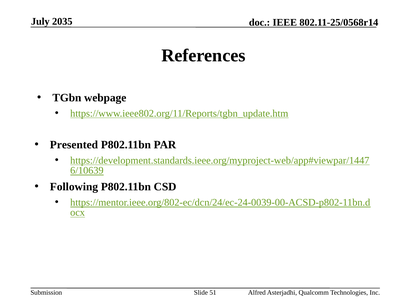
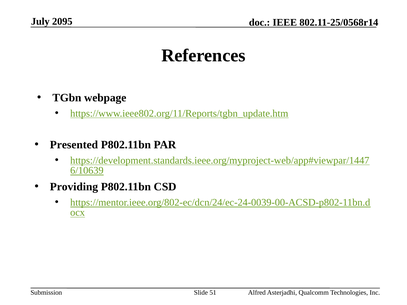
2035: 2035 -> 2095 (62, 22)
Following: Following -> Providing (74, 187)
